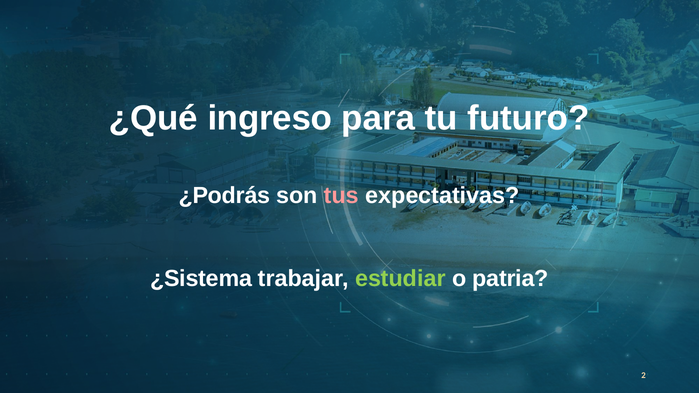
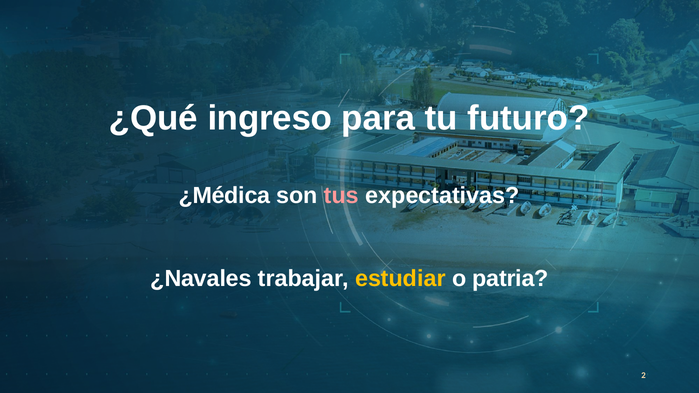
¿Podrás: ¿Podrás -> ¿Médica (224, 196)
¿Sistema: ¿Sistema -> ¿Navales (201, 279)
estudiar colour: light green -> yellow (400, 279)
